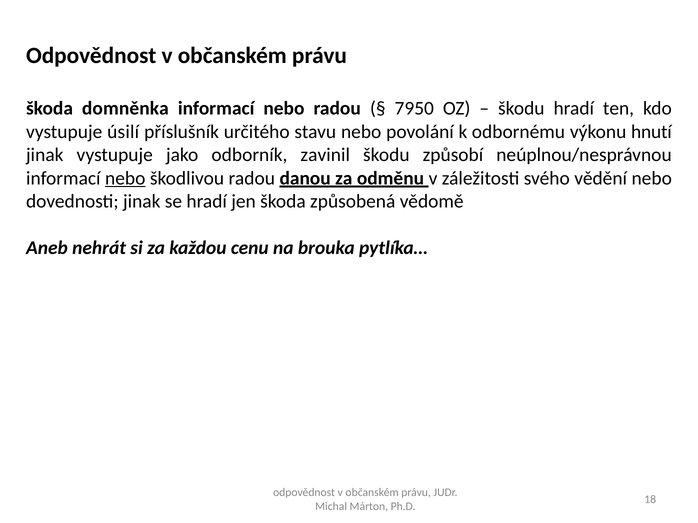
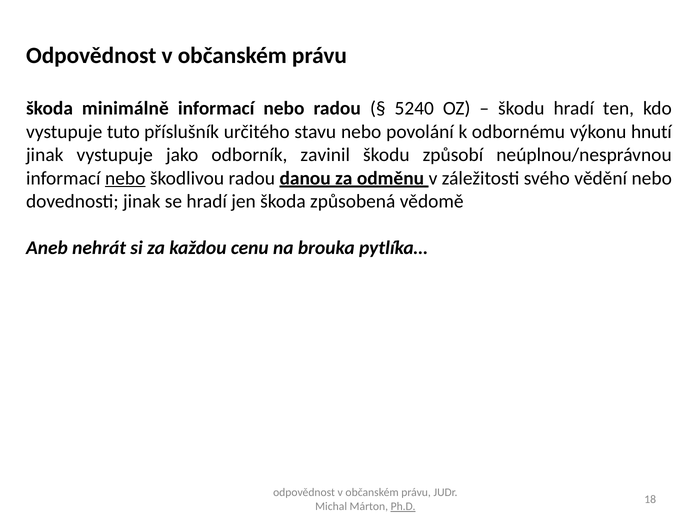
domněnka: domněnka -> minimálně (125, 109)
7950: 7950 -> 5240 (414, 109)
úsilí: úsilí -> tuto (123, 132)
Ph.D underline: none -> present (403, 507)
